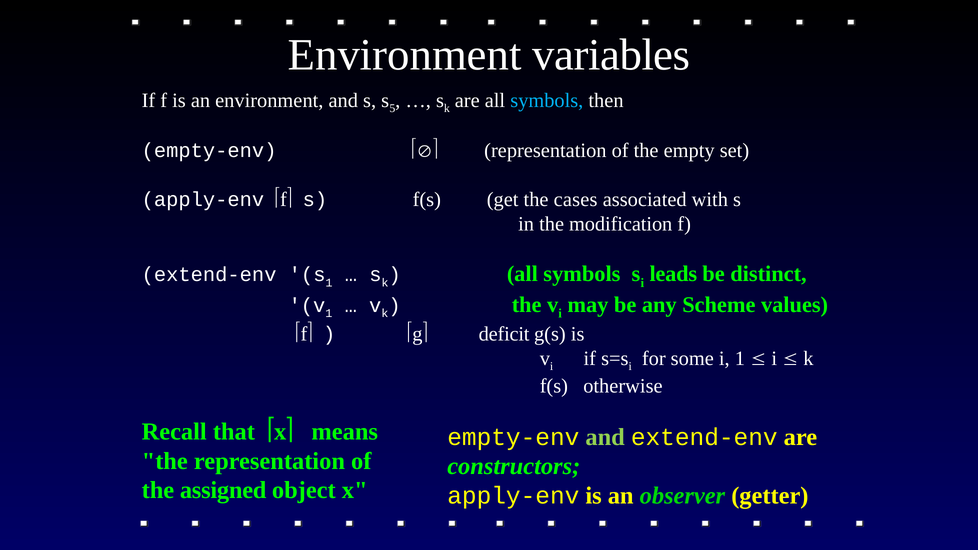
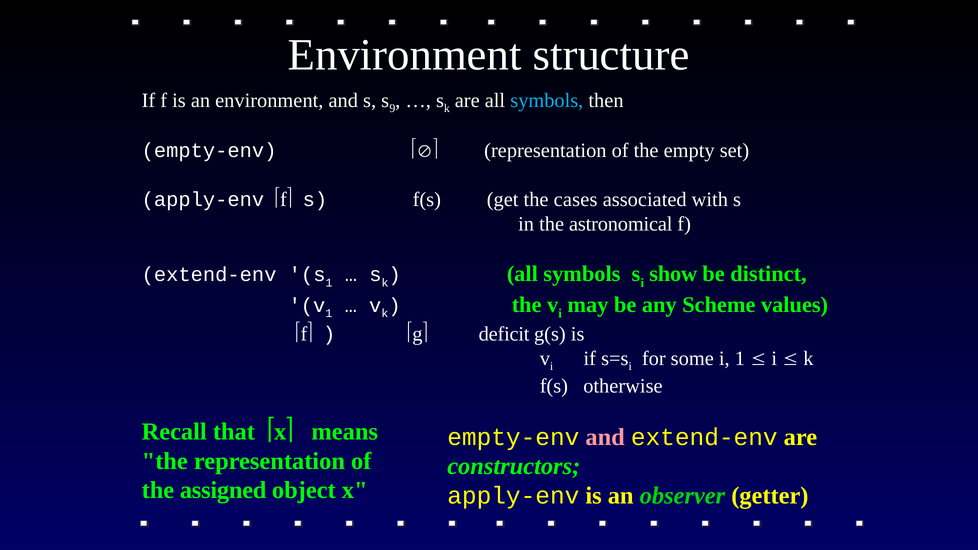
variables: variables -> structure (611, 55)
5: 5 -> 9 (392, 109)
modification: modification -> astronomical (621, 224)
leads: leads -> show (673, 274)
and colour: light green -> pink (605, 437)
